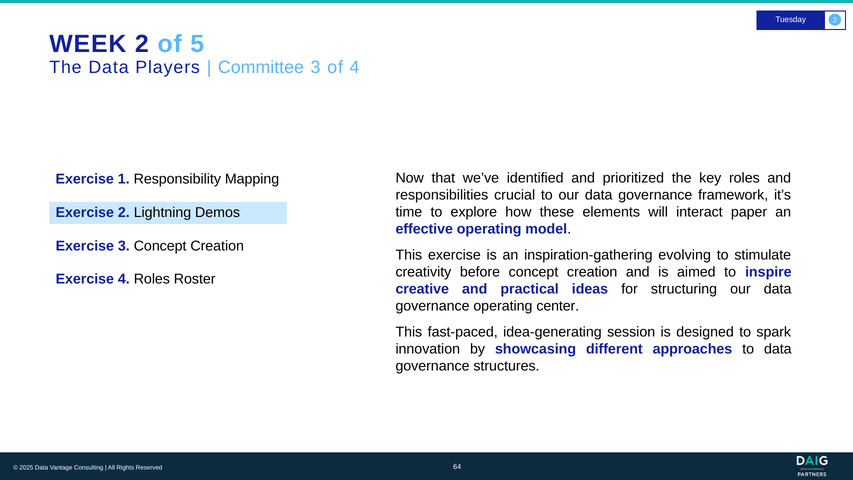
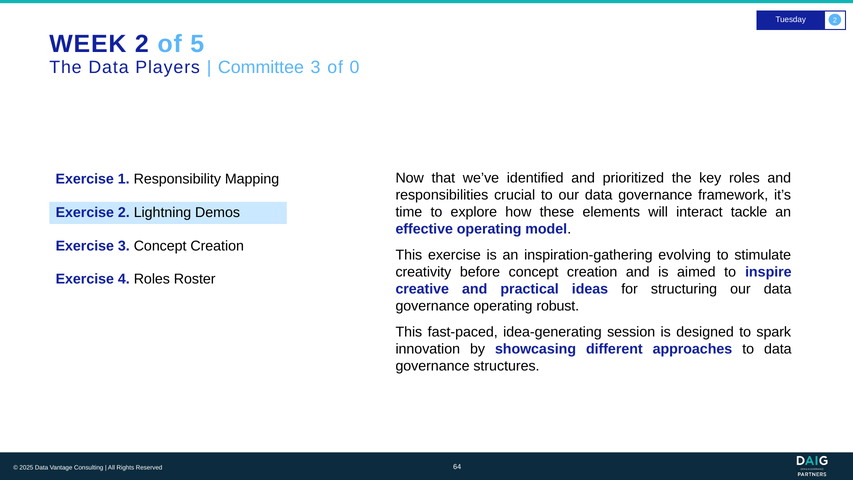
of 4: 4 -> 0 (355, 67)
paper: paper -> tackle (749, 212)
center: center -> robust (558, 306)
